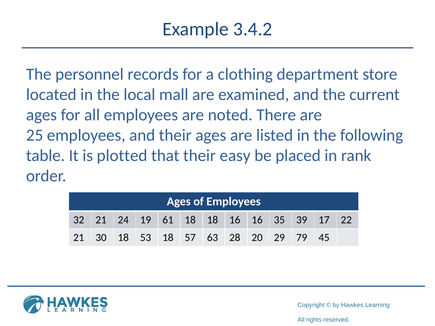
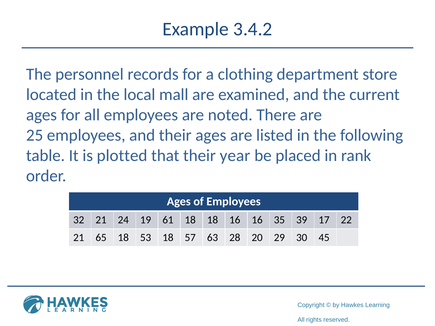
easy: easy -> year (235, 156)
30: 30 -> 65 (101, 238)
79: 79 -> 30 (302, 238)
